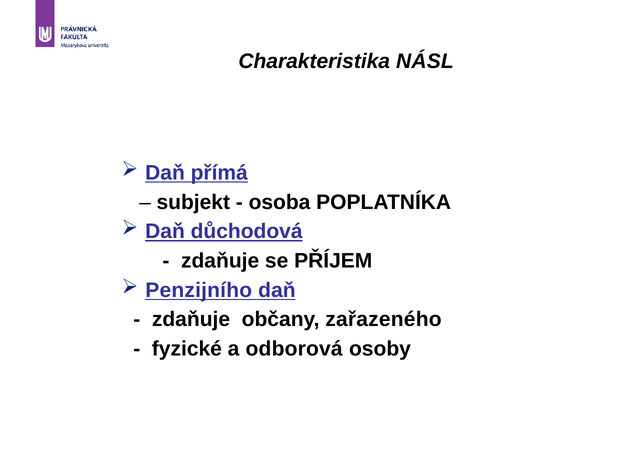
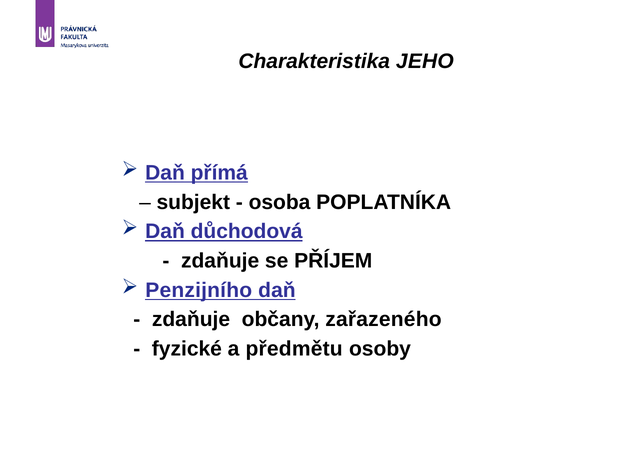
NÁSL: NÁSL -> JEHO (425, 62)
odborová: odborová -> předmětu (294, 349)
